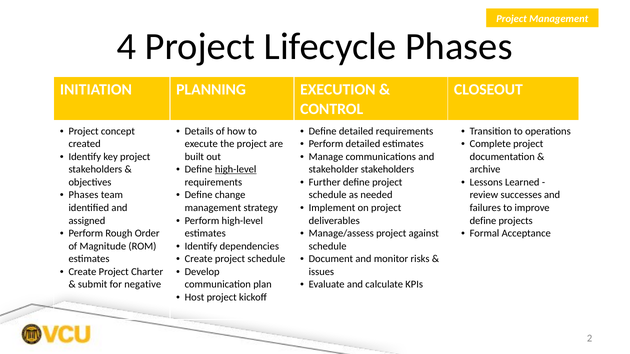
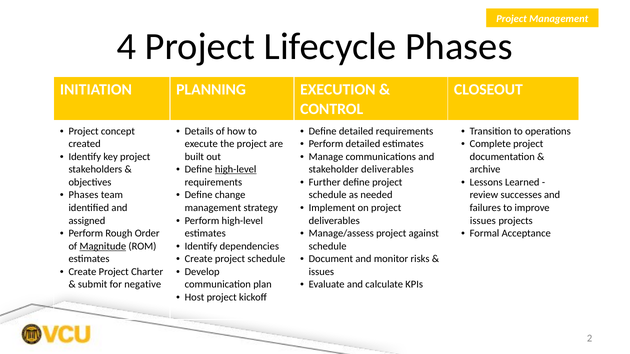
stakeholder stakeholders: stakeholders -> deliverables (387, 170)
define: define -> issues (483, 221)
Magnitude underline: none -> present (103, 246)
